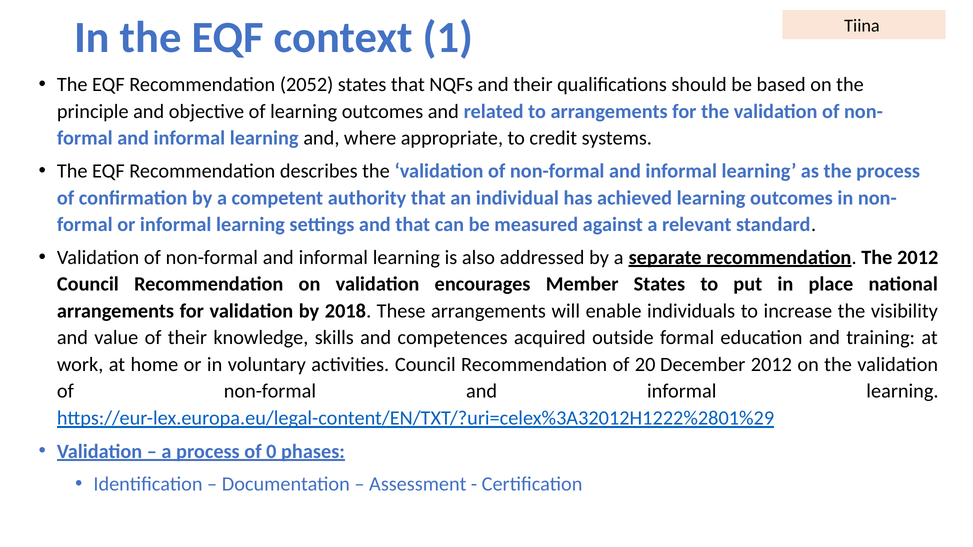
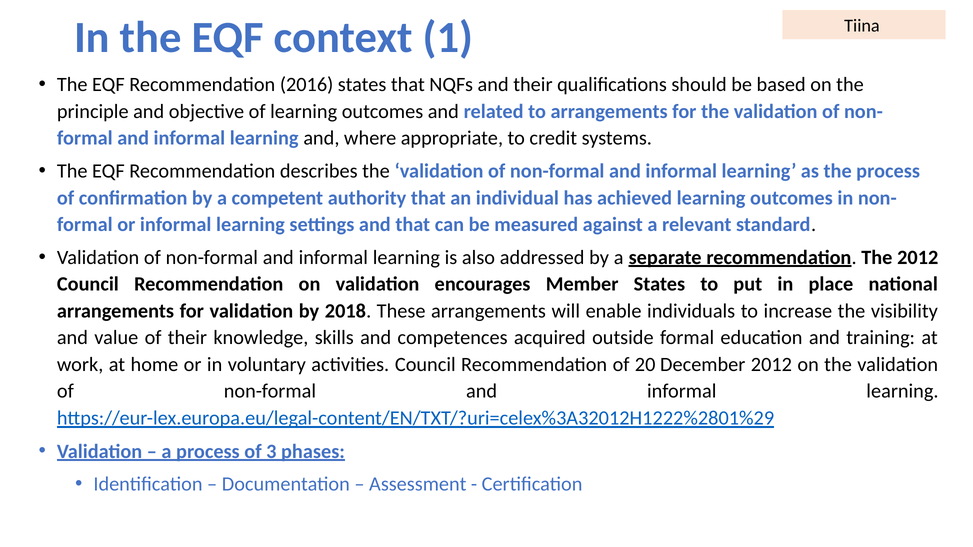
2052: 2052 -> 2016 (307, 85)
0: 0 -> 3 (271, 452)
